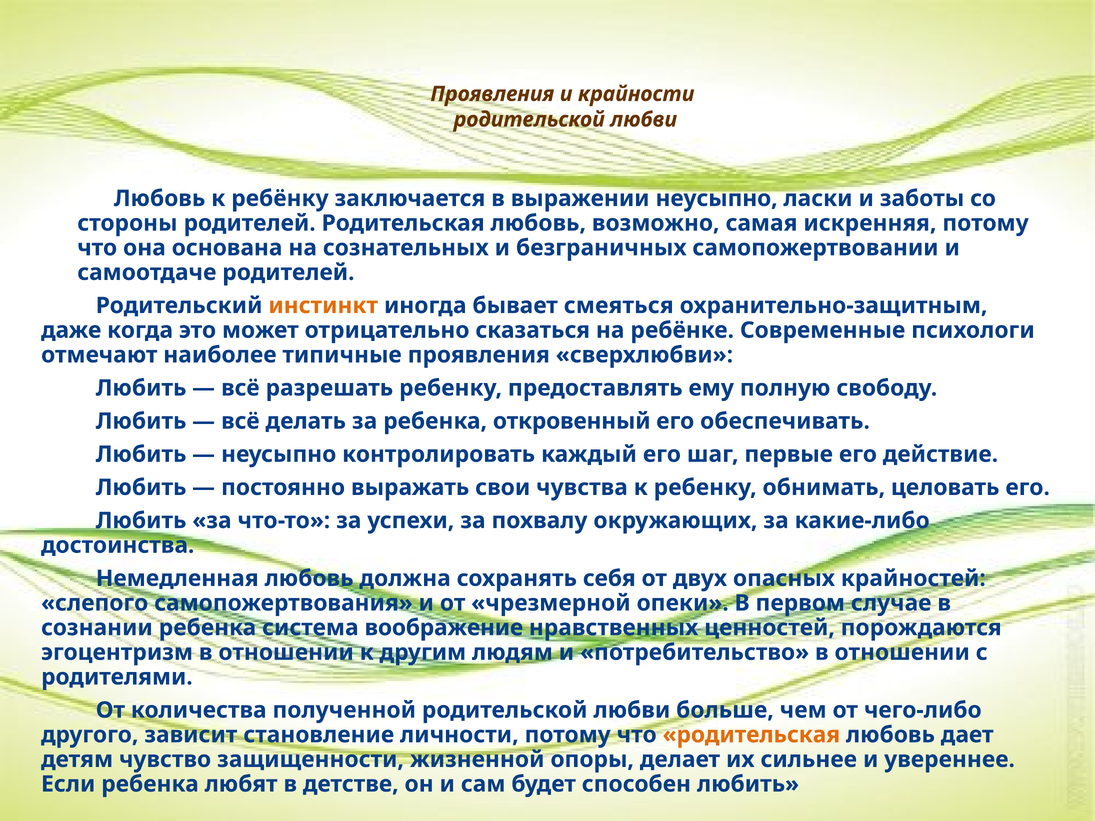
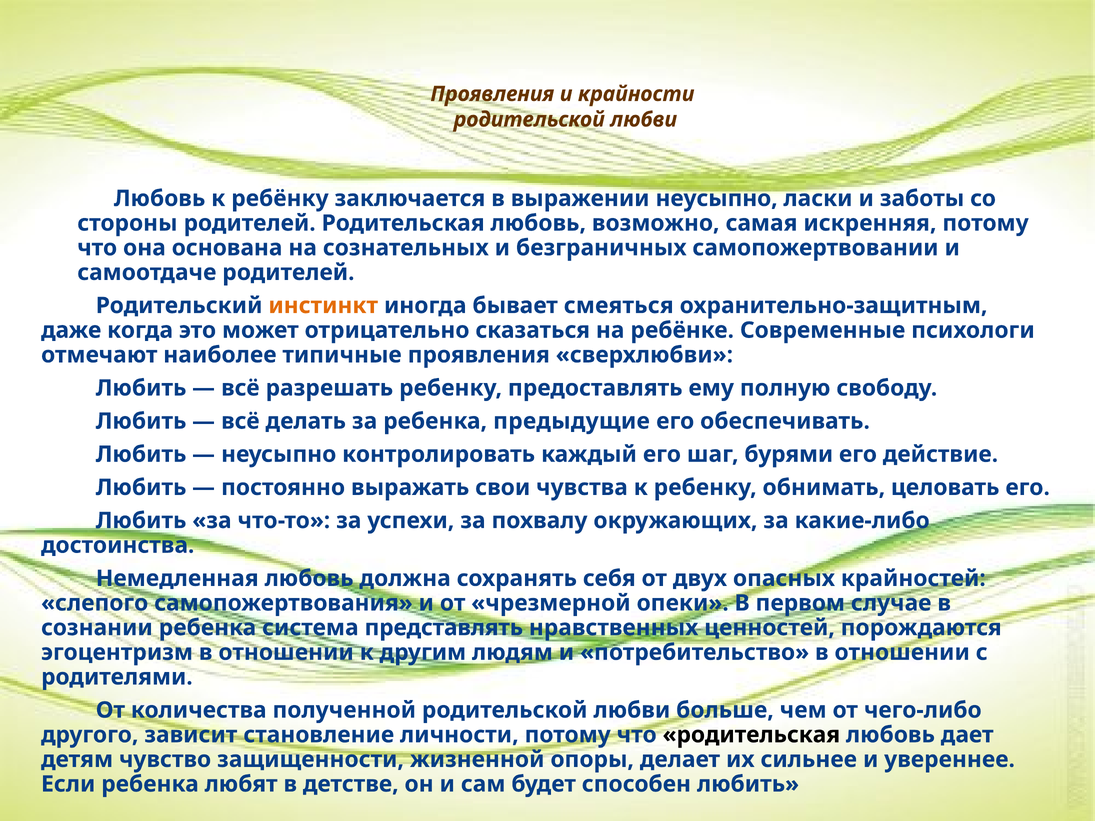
откровенный: откровенный -> предыдущие (571, 421)
первые: первые -> бурями (789, 454)
воображение: воображение -> представлять (444, 628)
родительская colour: orange -> black (751, 735)
